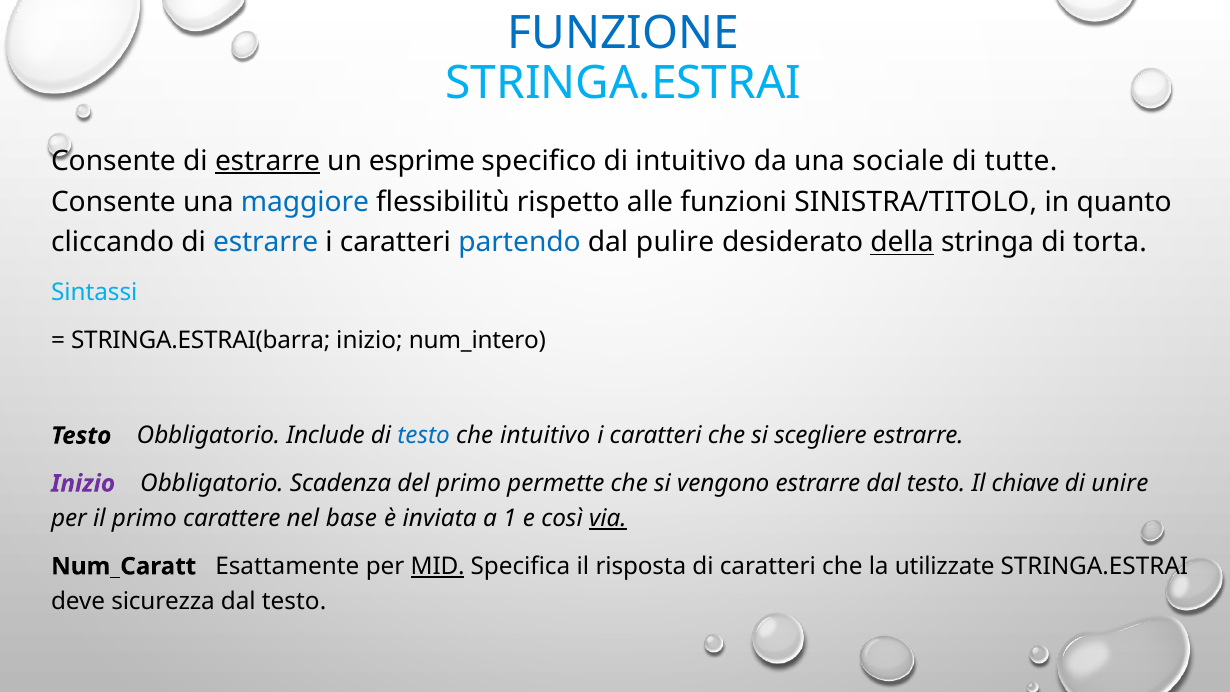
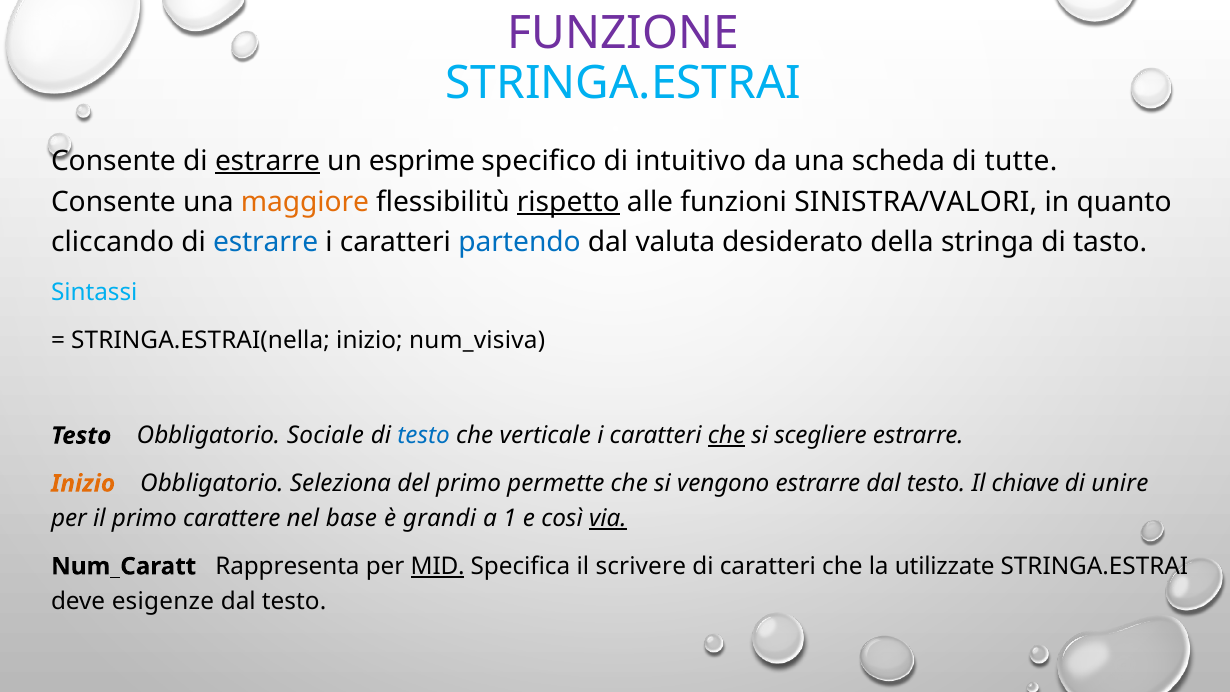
FUNZIONE colour: blue -> purple (624, 34)
sociale: sociale -> scheda (898, 161)
maggiore colour: blue -> orange (305, 202)
rispetto underline: none -> present (568, 202)
SINISTRA/TITOLO: SINISTRA/TITOLO -> SINISTRA/VALORI (916, 202)
pulire: pulire -> valuta (675, 242)
della underline: present -> none (902, 242)
torta: torta -> tasto (1110, 242)
STRINGA.ESTRAI(barra: STRINGA.ESTRAI(barra -> STRINGA.ESTRAI(nella (201, 340)
num_intero: num_intero -> num_visiva (477, 340)
Include: Include -> Sociale (325, 436)
che intuitivo: intuitivo -> verticale (545, 436)
che underline: none -> present (727, 436)
Inizio colour: purple -> orange (83, 483)
Scadenza: Scadenza -> Seleziona (340, 483)
inviata: inviata -> grandi (440, 518)
Esattamente: Esattamente -> Rappresenta (287, 566)
risposta: risposta -> scrivere (641, 566)
sicurezza: sicurezza -> esigenze (163, 601)
